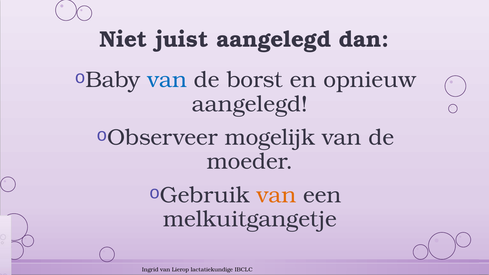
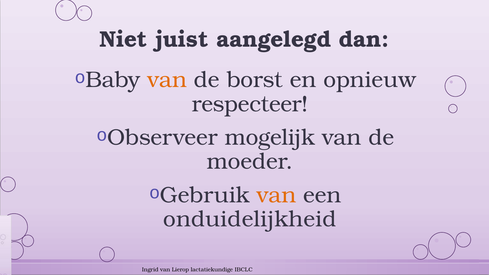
van colour: blue -> orange (167, 80)
aangelegd: aangelegd -> respecteer (250, 104)
melkuitgangetje: melkuitgangetje -> onduidelijkheid (250, 219)
